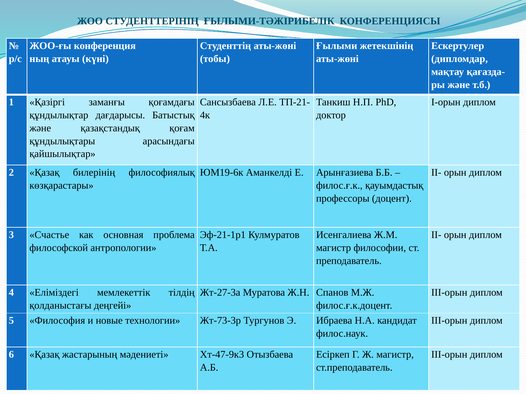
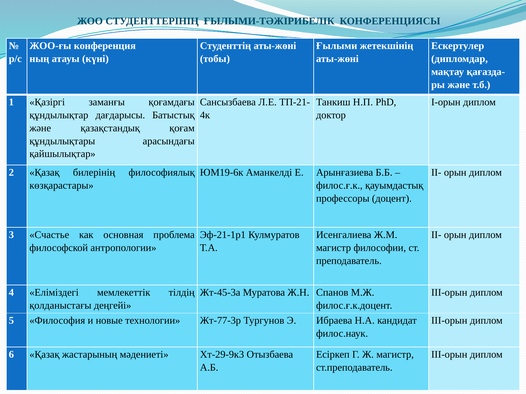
Жт-27-3а: Жт-27-3а -> Жт-45-3а (220, 293)
Жт-73-3р: Жт-73-3р -> Жт-77-3р (220, 321)
Хт-47-9к3: Хт-47-9к3 -> Хт-29-9к3 (222, 355)
